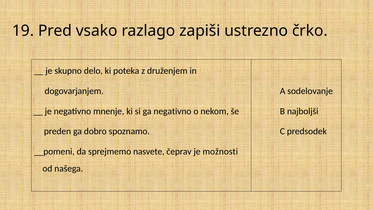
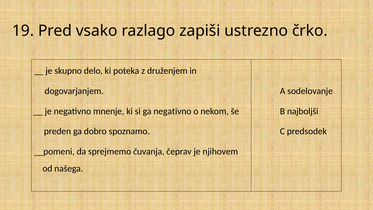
nasvete: nasvete -> čuvanja (149, 151)
možnosti: možnosti -> njihovem (220, 151)
